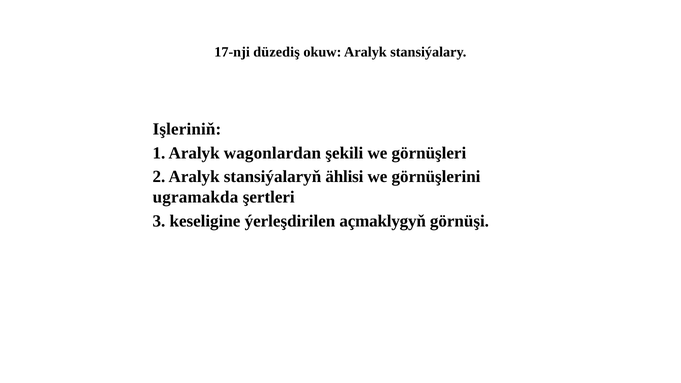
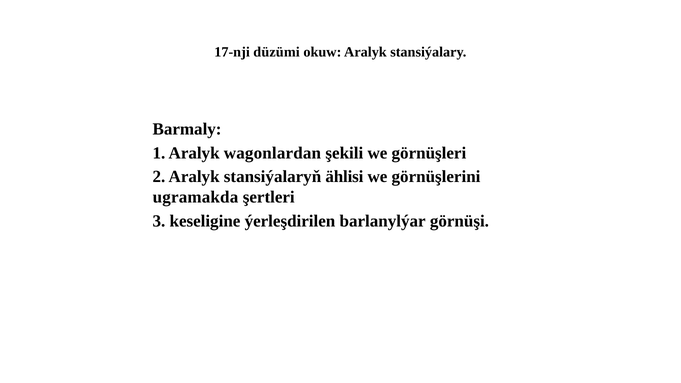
düzediş: düzediş -> düzümi (277, 52)
Işleriniň: Işleriniň -> Barmaly (187, 129)
açmaklygyň: açmaklygyň -> barlanylýar (383, 221)
